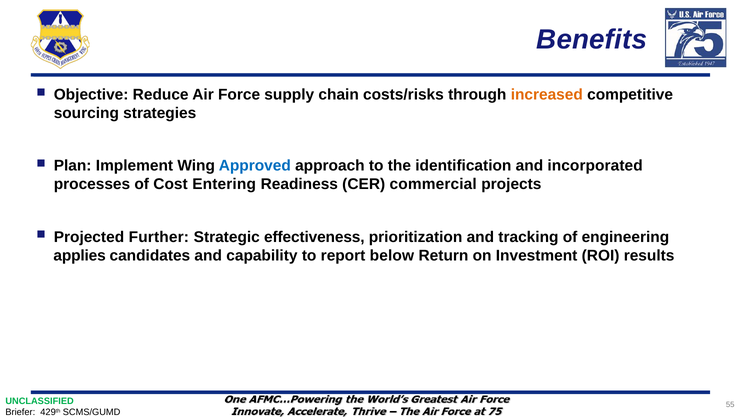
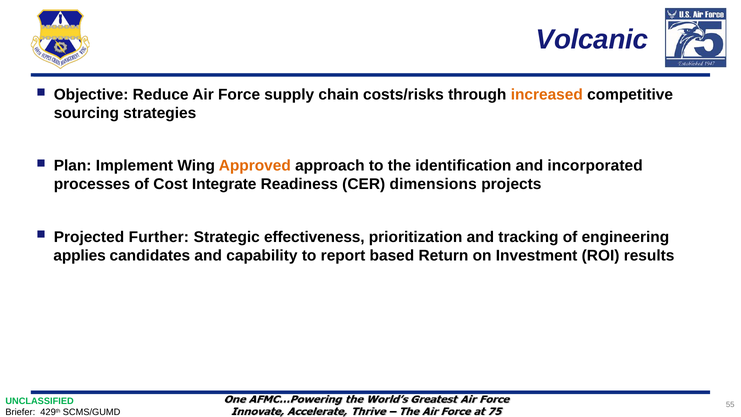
Benefits: Benefits -> Volcanic (592, 40)
Approved colour: blue -> orange (255, 166)
Entering: Entering -> Integrate (224, 184)
commercial: commercial -> dimensions (433, 184)
below: below -> based (392, 255)
